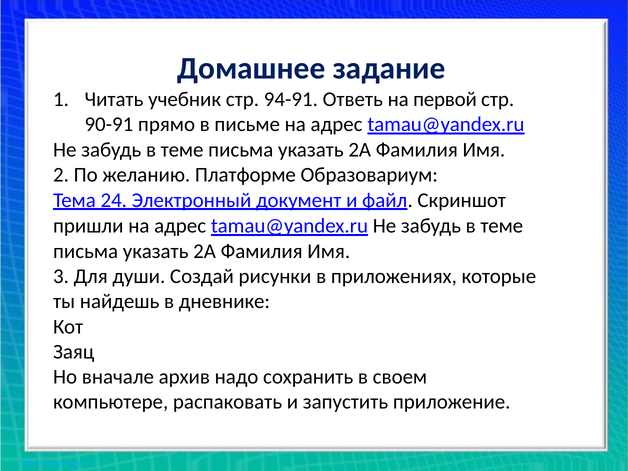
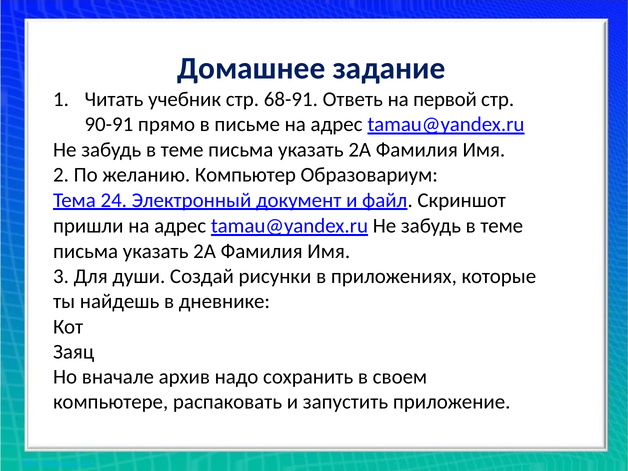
94-91: 94-91 -> 68-91 (291, 99)
Платформе: Платформе -> Компьютер (245, 175)
